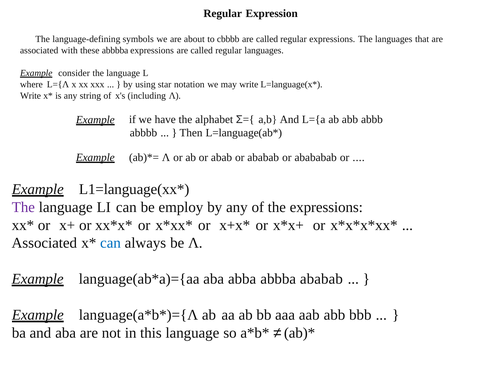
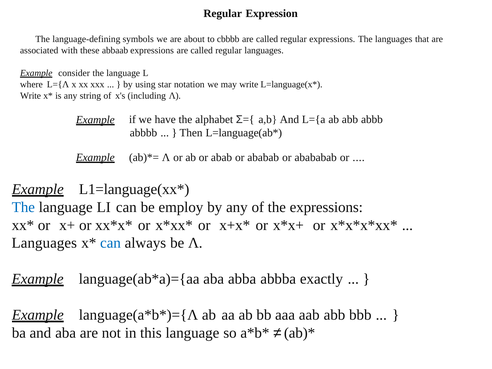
abbbba: abbbba -> abbaab (115, 50)
The colour: purple -> blue (23, 207)
Associated: Associated -> Languages (44, 243)
abbba ababab: ababab -> exactly (321, 279)
